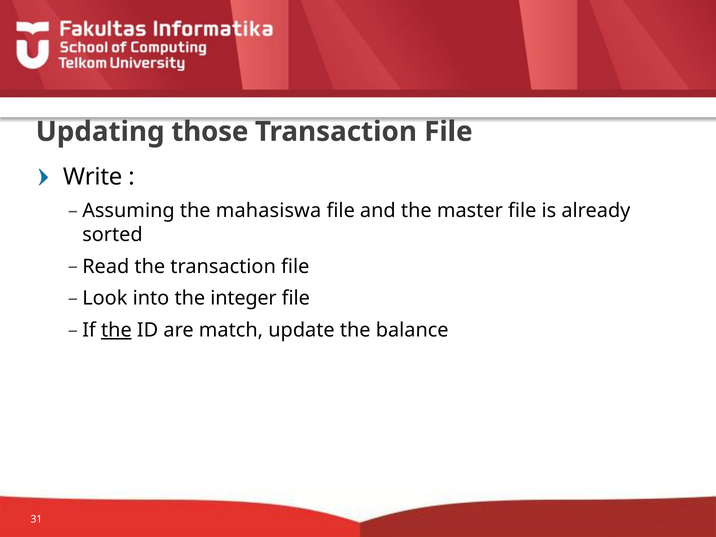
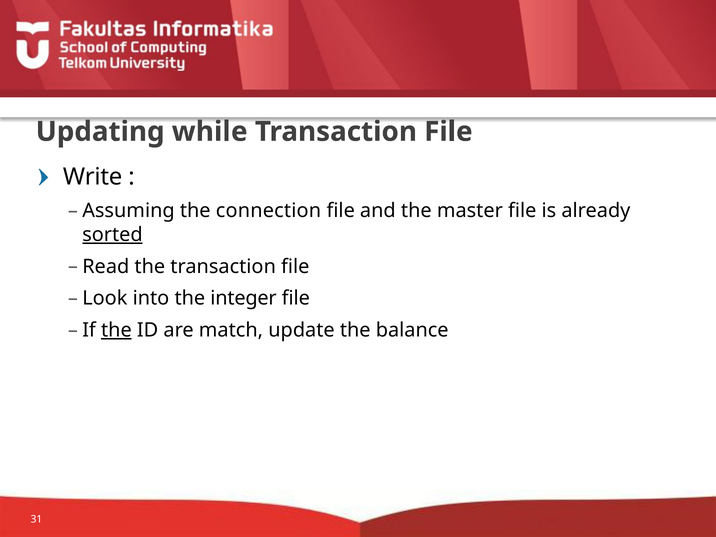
those: those -> while (210, 132)
mahasiswa: mahasiswa -> connection (268, 211)
sorted underline: none -> present (112, 235)
